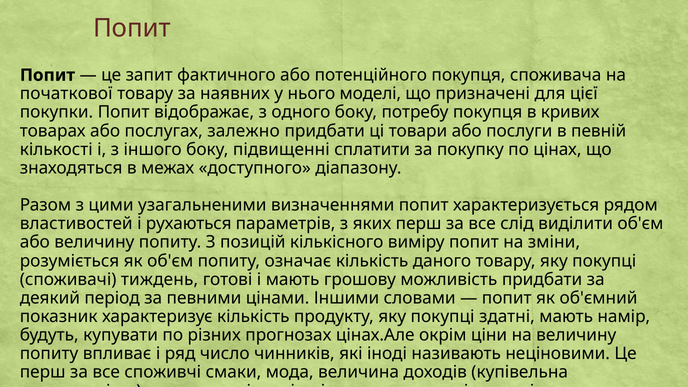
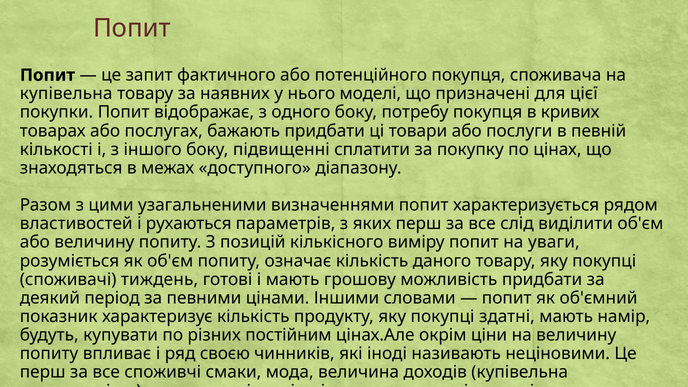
початкової: початкової -> купівельна (66, 94)
залежно: залежно -> бажають (244, 131)
зміни: зміни -> уваги (554, 242)
прогнозах: прогнозах -> постійним (288, 335)
число: число -> своєю (225, 354)
